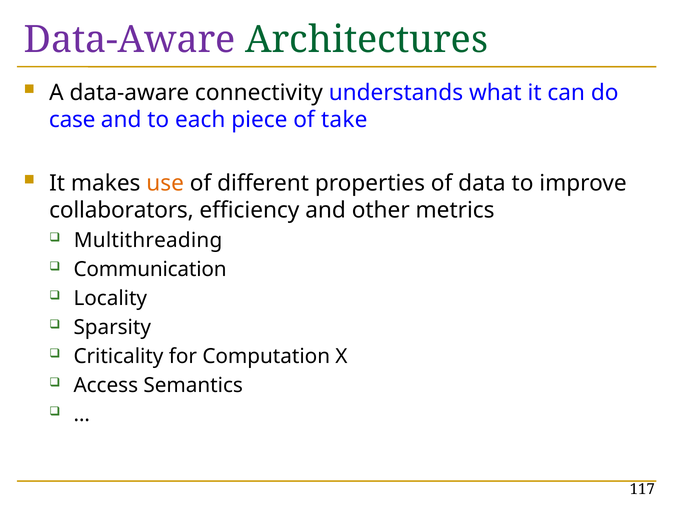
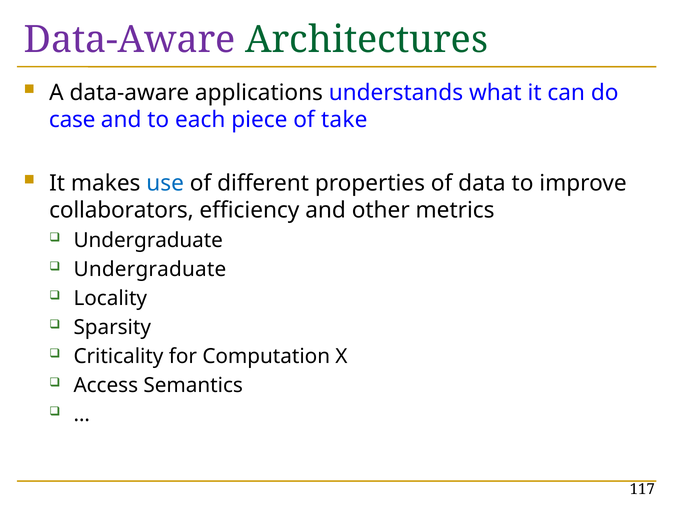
connectivity: connectivity -> applications (259, 93)
use colour: orange -> blue (165, 183)
Multithreading: Multithreading -> Undergraduate (148, 240)
Communication: Communication -> Undergraduate (150, 269)
